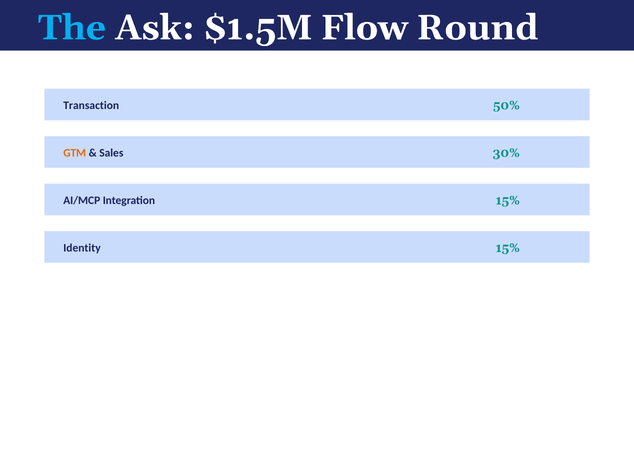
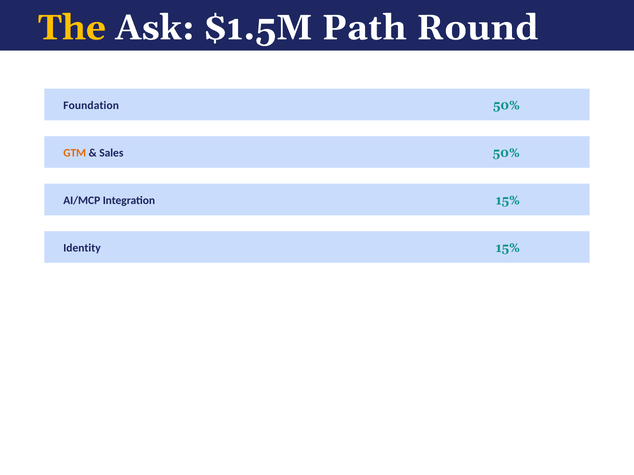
The colour: light blue -> yellow (72, 28)
Flow: Flow -> Path (364, 28)
Transaction: Transaction -> Foundation (91, 105)
Sales 30%: 30% -> 50% (506, 153)
